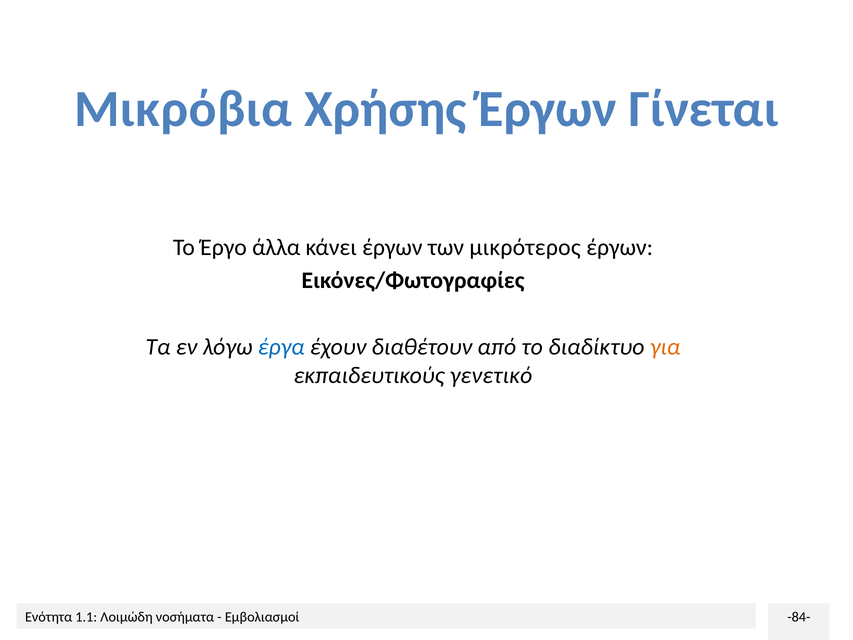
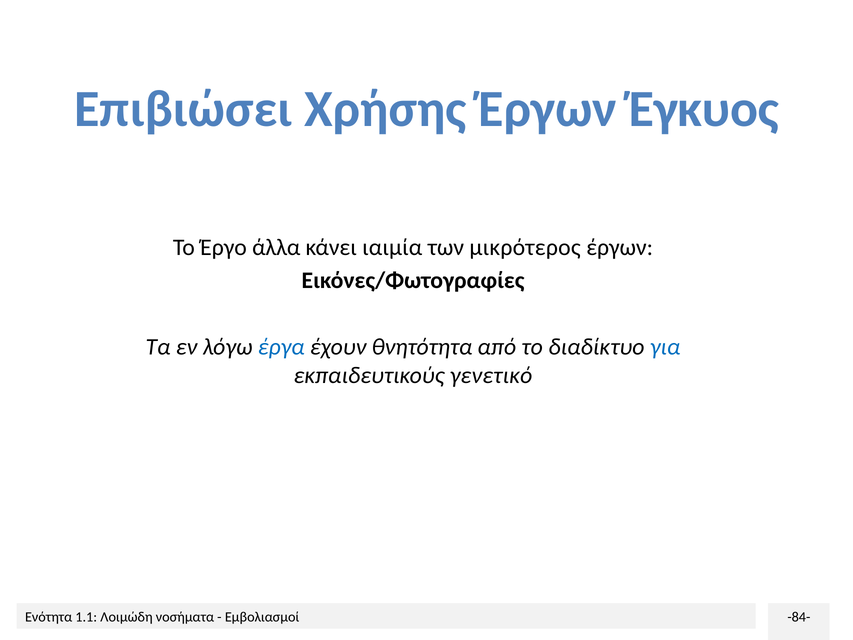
Μικρόβια: Μικρόβια -> Επιβιώσει (183, 109)
Γίνεται: Γίνεται -> Έγκυος (704, 109)
κάνει έργων: έργων -> ιαιμία (392, 247)
διαθέτουν: διαθέτουν -> θνητότητα (422, 347)
για colour: orange -> blue (665, 347)
